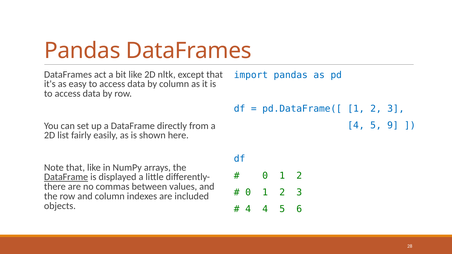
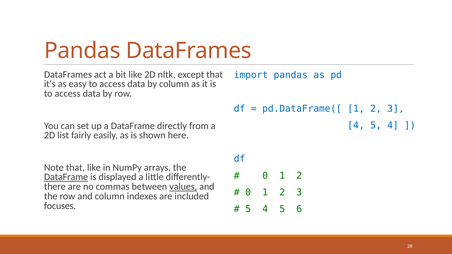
4 5 9: 9 -> 4 (393, 125)
values underline: none -> present (183, 187)
objects: objects -> focuses (60, 206)
4: 4 -> 5 (248, 209)
